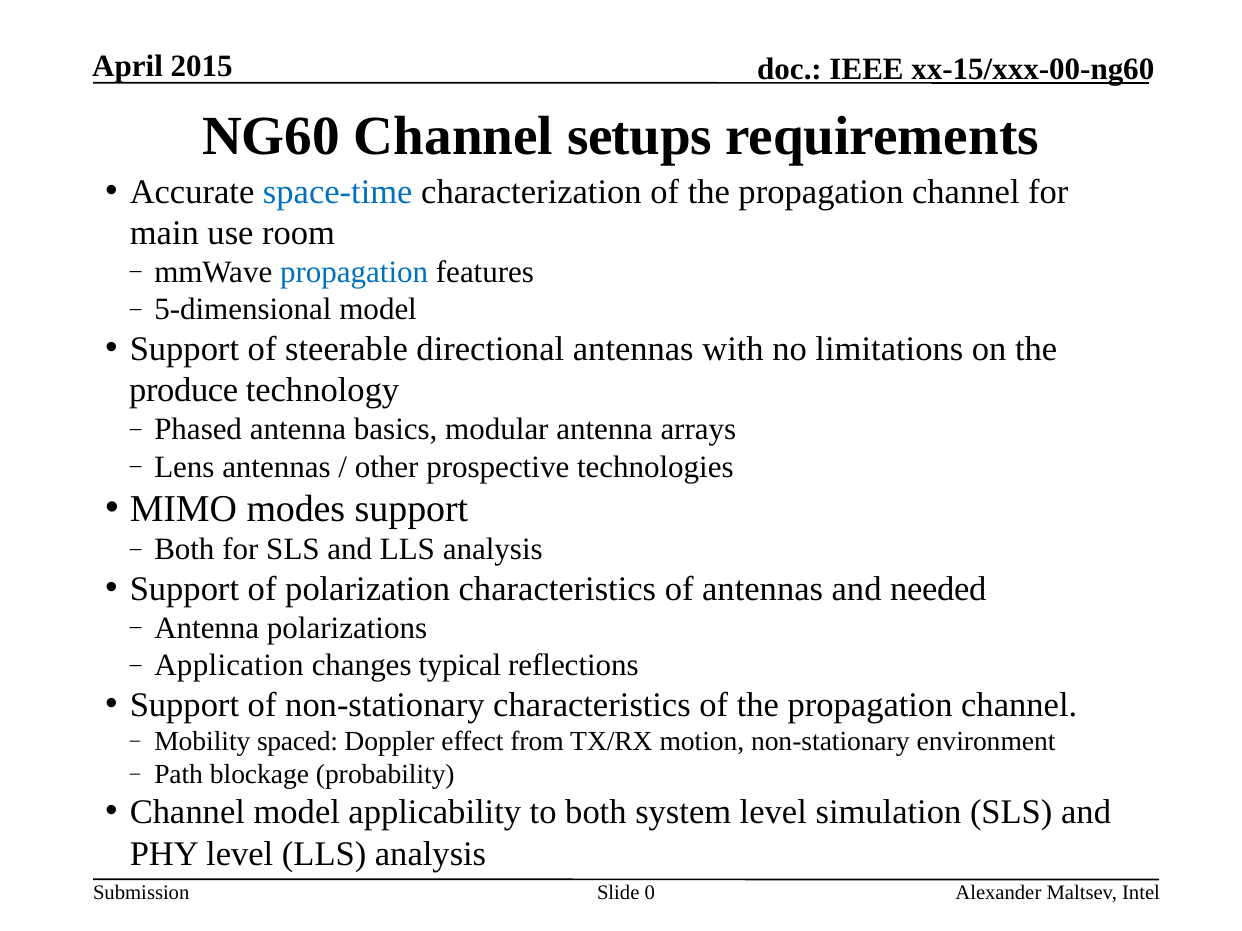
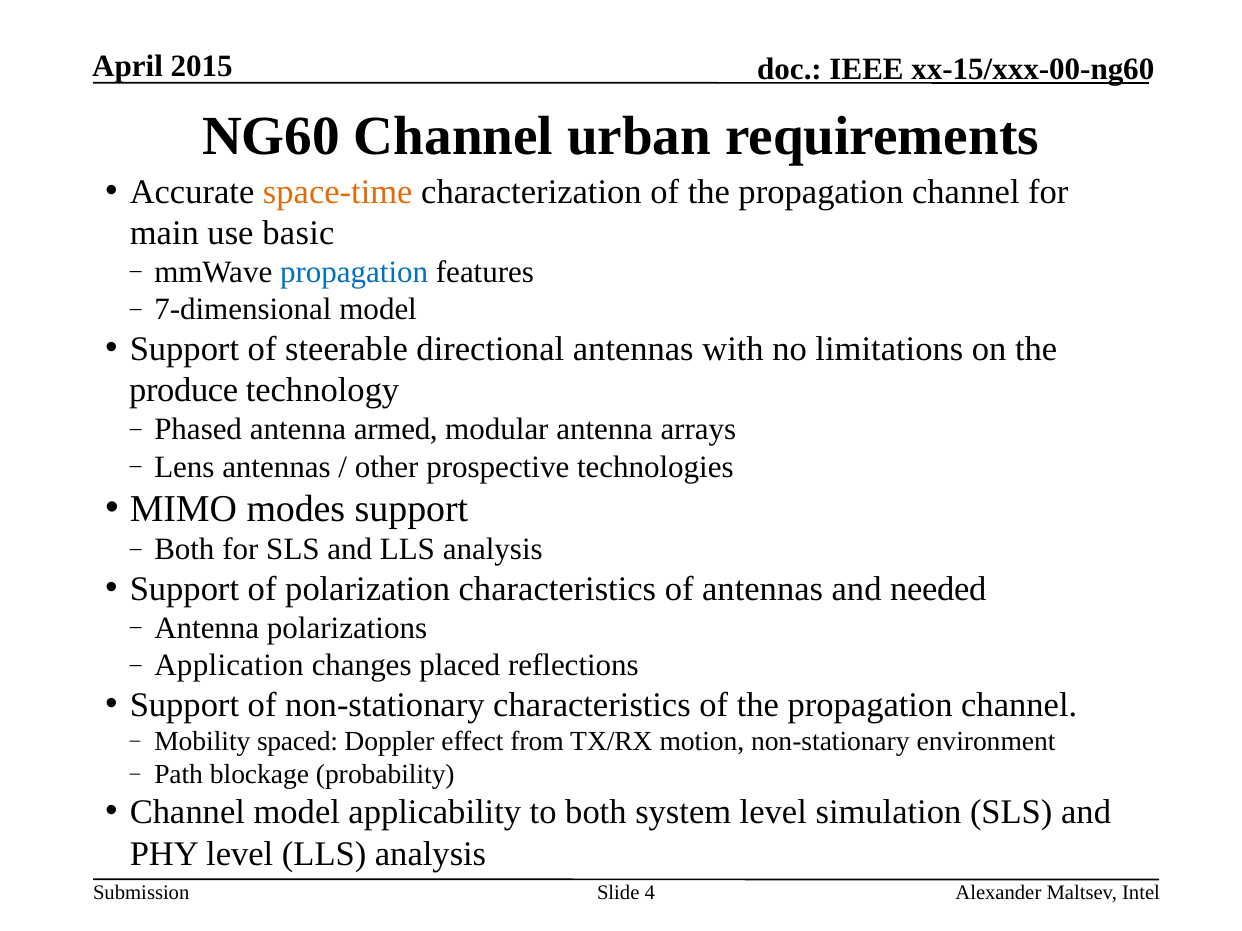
setups: setups -> urban (639, 137)
space-time colour: blue -> orange (338, 192)
room: room -> basic (298, 233)
5-dimensional: 5-dimensional -> 7-dimensional (243, 310)
basics: basics -> armed (396, 430)
typical: typical -> placed (460, 666)
0: 0 -> 4 (650, 893)
